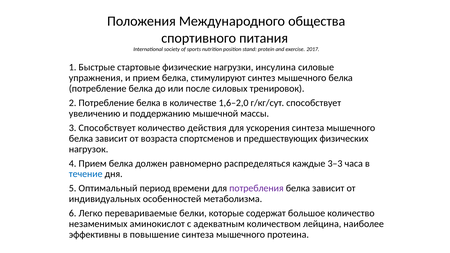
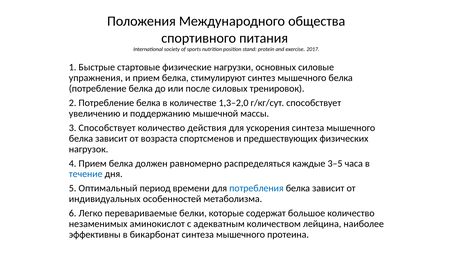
инсулина: инсулина -> основных (276, 67)
1,6–2,0: 1,6–2,0 -> 1,3–2,0 (234, 103)
3–3: 3–3 -> 3–5 (335, 164)
потребления colour: purple -> blue (256, 188)
повышение: повышение -> бикарбонат (155, 235)
